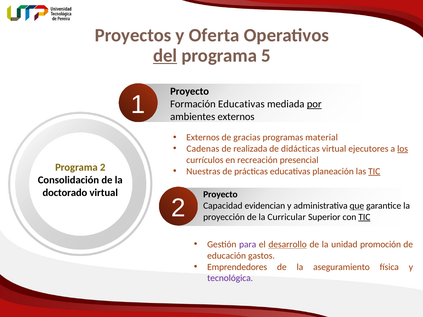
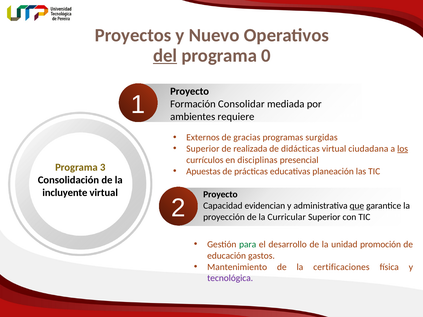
Oferta: Oferta -> Nuevo (214, 35)
5: 5 -> 0 (266, 56)
Educativas: Educativas -> Consolidar (241, 104)
por underline: present -> none (314, 104)
externos: externos -> requiere (236, 117)
material: material -> surgidas (322, 138)
Cadenas: Cadenas -> Superior (203, 149)
ejecutores: ejecutores -> ciudadana (368, 149)
recreación: recreación -> disciplinas (257, 160)
Programa 2: 2 -> 3 (103, 168)
Nuestras: Nuestras -> Apuestas (203, 171)
TIC underline: present -> none (374, 171)
doctorado: doctorado -> incluyente (65, 193)
TIC underline: present -> none (364, 217)
para colour: purple -> green (248, 245)
desarrollo underline: present -> none (288, 245)
Emprendedores: Emprendedores -> Mantenimiento (237, 267)
aseguramiento: aseguramiento -> certificaciones (341, 267)
